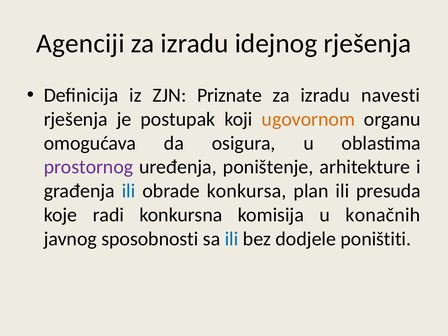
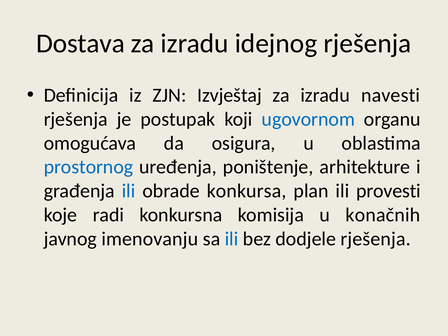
Agenciji: Agenciji -> Dostava (80, 43)
Priznate: Priznate -> Izvještaj (229, 95)
ugovornom colour: orange -> blue (308, 119)
prostornog colour: purple -> blue (88, 167)
presuda: presuda -> provesti (388, 191)
sposobnosti: sposobnosti -> imenovanju (150, 239)
dodjele poništiti: poništiti -> rješenja (376, 239)
